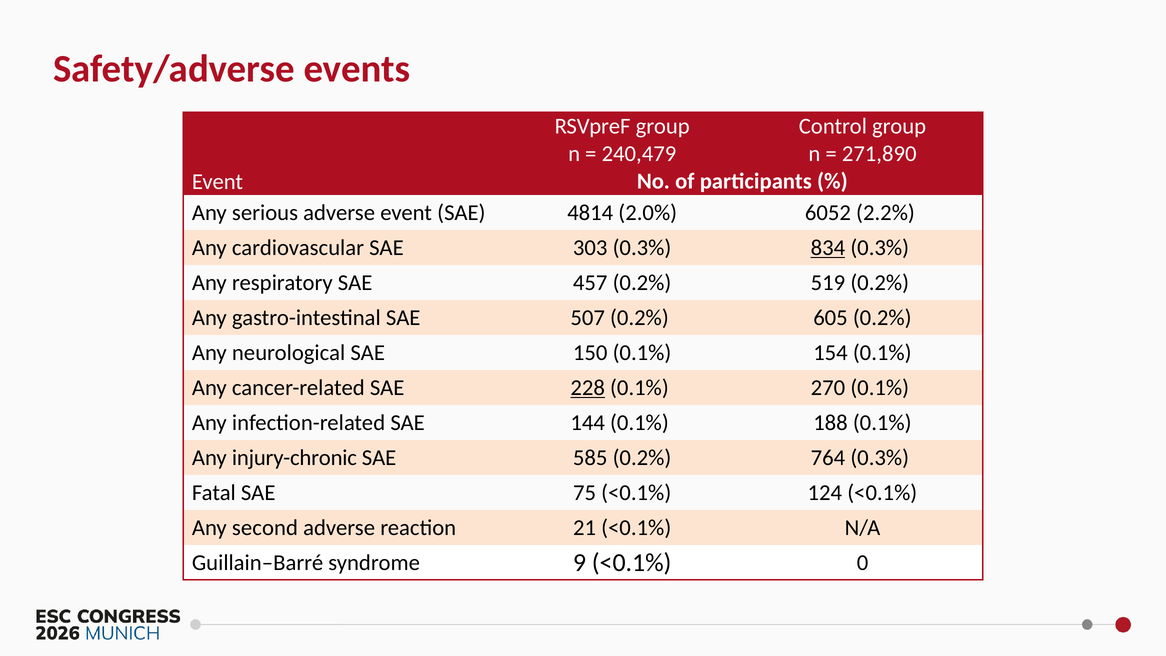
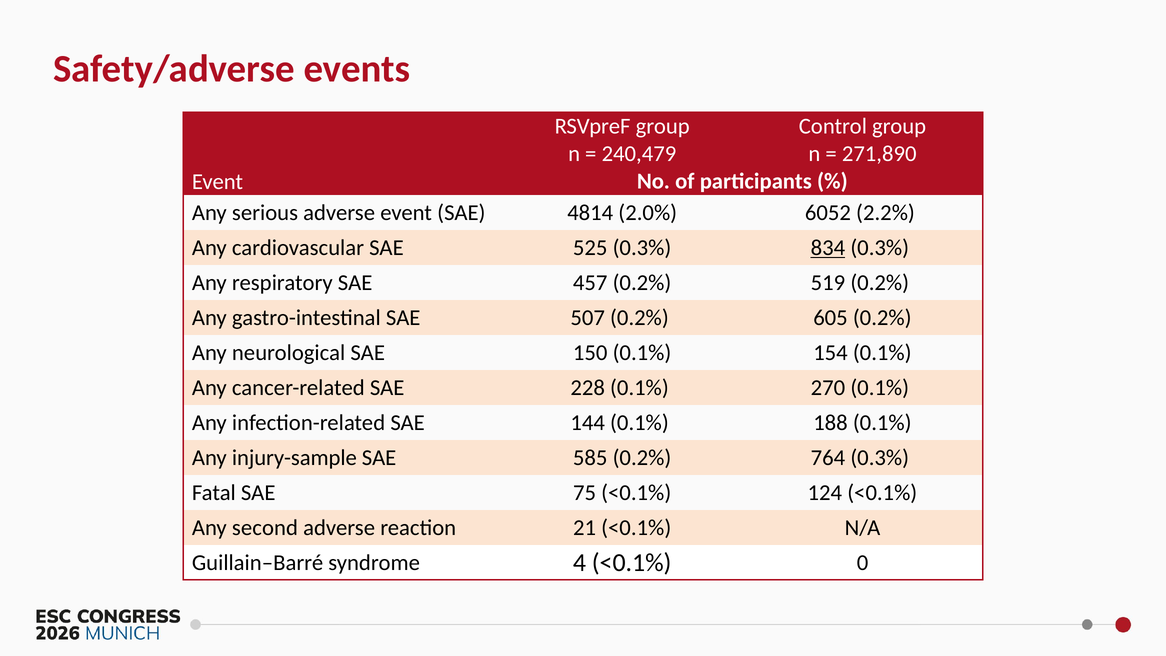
303: 303 -> 525 (590, 248)
228 underline: present -> none (588, 388)
injury-chronic: injury-chronic -> injury-sample (294, 458)
9: 9 -> 4 (580, 563)
